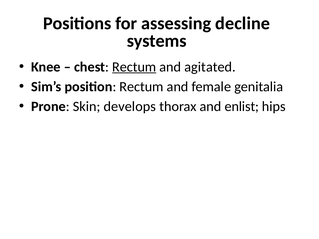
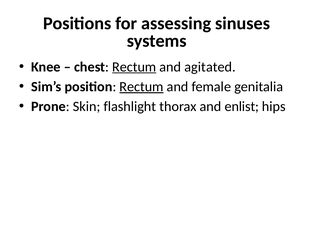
decline: decline -> sinuses (243, 24)
Rectum underline: none -> present (142, 87)
develops: develops -> flashlight (130, 107)
